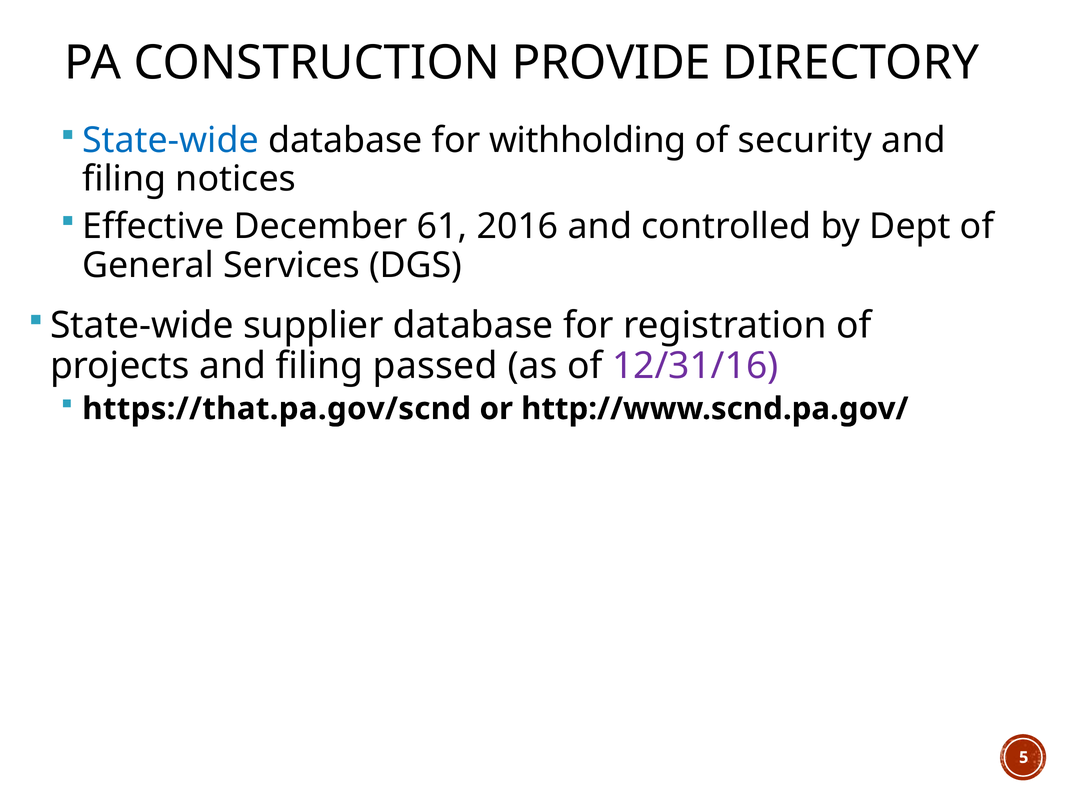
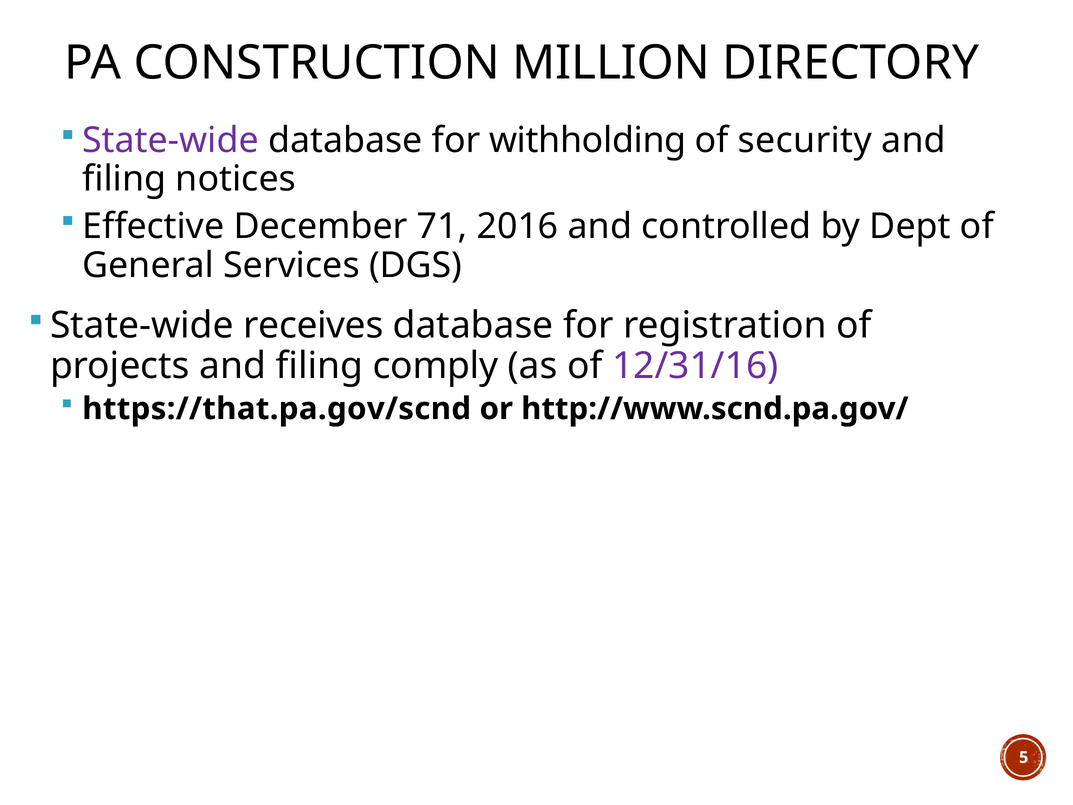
PROVIDE: PROVIDE -> MILLION (611, 63)
State-wide colour: blue -> purple (171, 140)
61: 61 -> 71 (442, 227)
supplier: supplier -> receives (313, 325)
passed: passed -> comply (436, 366)
